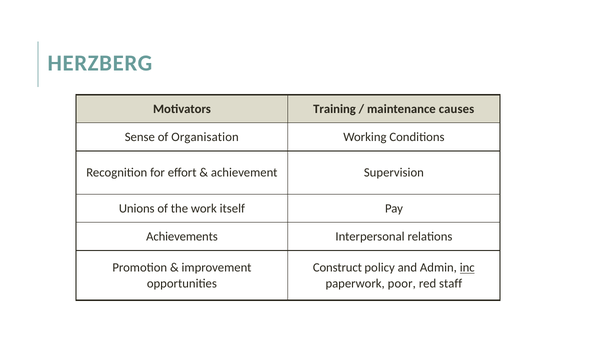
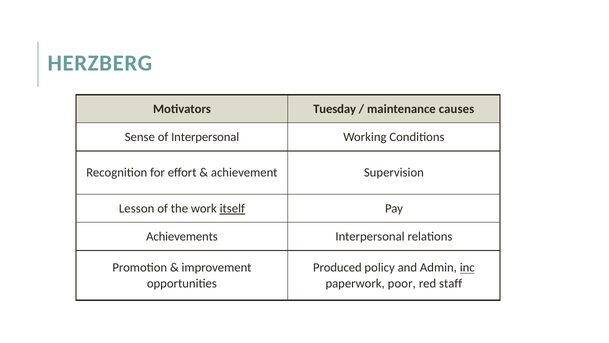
Training: Training -> Tuesday (335, 109)
of Organisation: Organisation -> Interpersonal (205, 137)
Unions: Unions -> Lesson (137, 208)
itself underline: none -> present (232, 208)
Construct: Construct -> Produced (337, 267)
